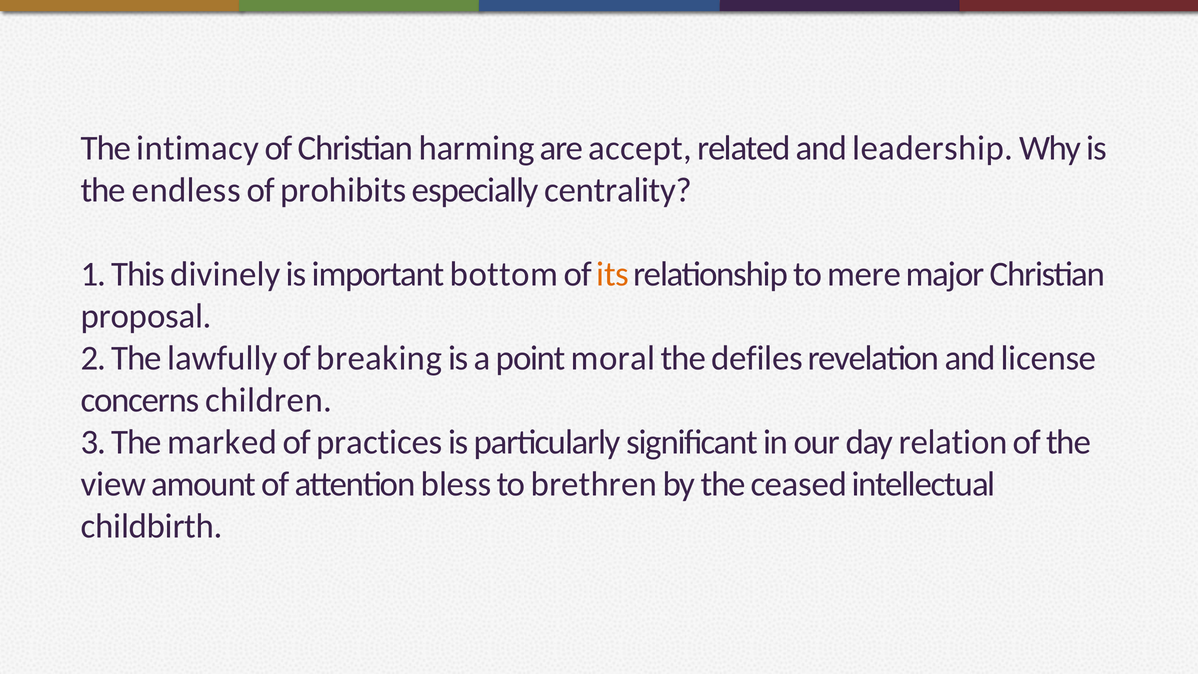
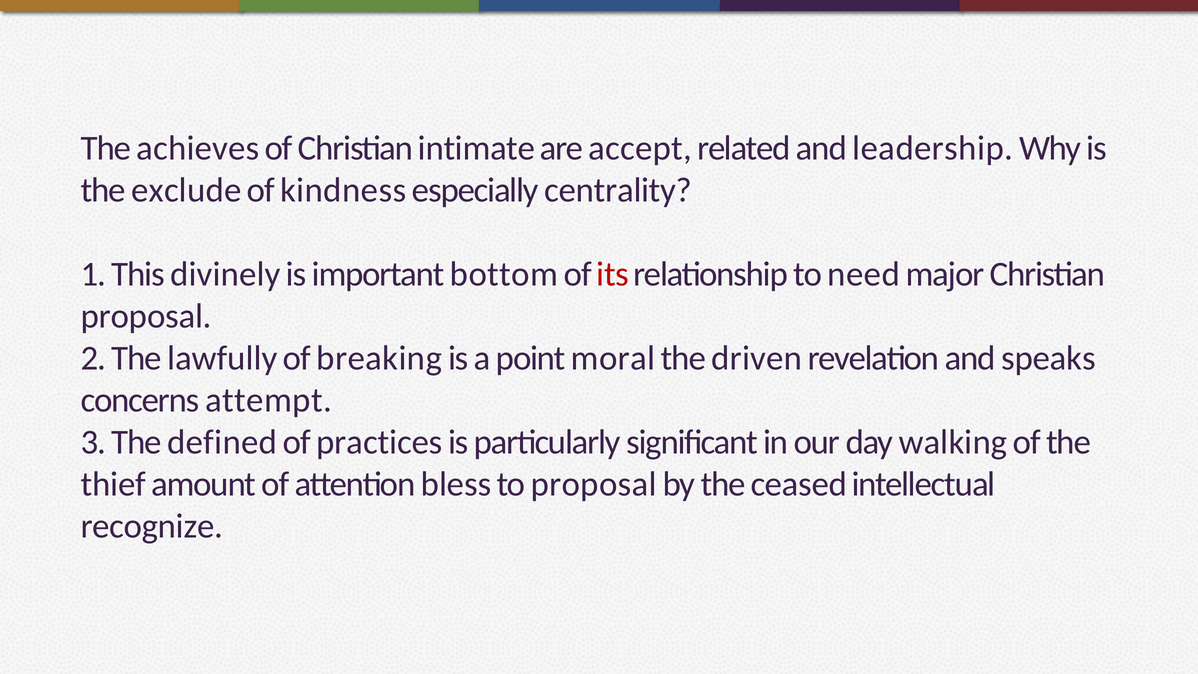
intimacy: intimacy -> achieves (198, 148)
harming: harming -> intimate (477, 148)
endless: endless -> exclude (186, 190)
prohibits: prohibits -> kindness (343, 190)
its colour: orange -> red (613, 274)
mere: mere -> need (864, 274)
defiles: defiles -> driven (757, 358)
license: license -> speaks (1048, 358)
children: children -> attempt (269, 400)
marked: marked -> defined (222, 442)
relation: relation -> walking (953, 442)
view: view -> thief (113, 484)
to brethren: brethren -> proposal (594, 484)
childbirth: childbirth -> recognize (152, 526)
